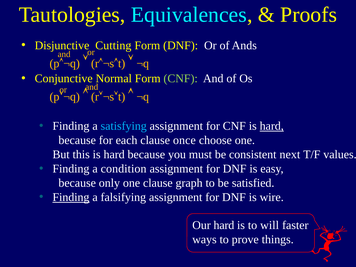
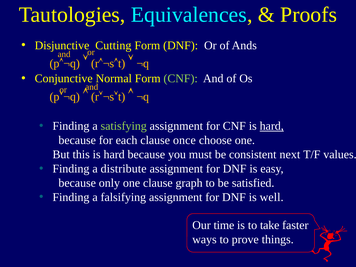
satisfying colour: light blue -> light green (124, 126)
condition: condition -> distribute (124, 169)
Finding underline: present -> none (71, 197)
wire: wire -> well (272, 197)
Our hard: hard -> time (224, 225)
will: will -> take (270, 225)
